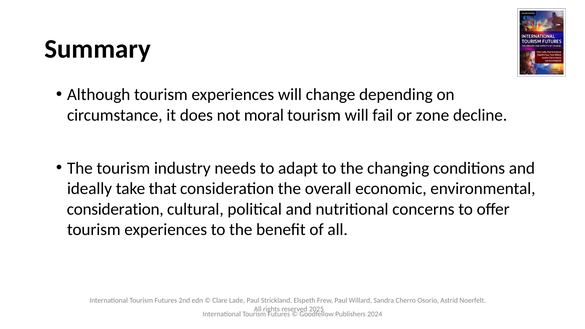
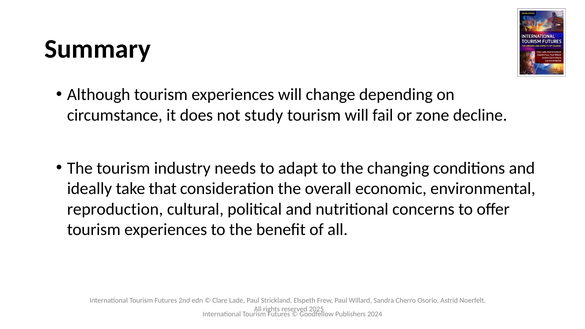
moral: moral -> study (264, 115)
consideration: consideration -> reproduction (115, 209)
